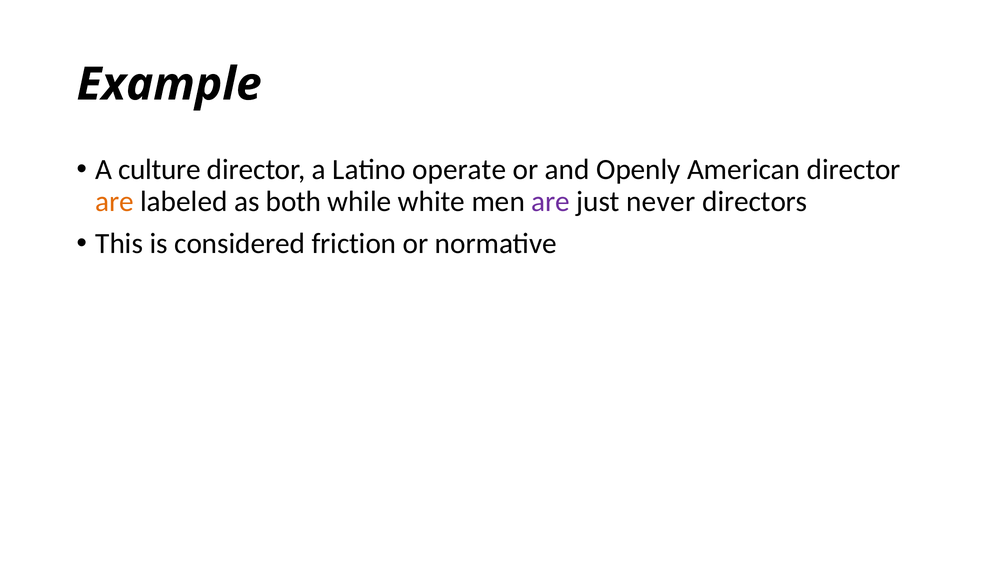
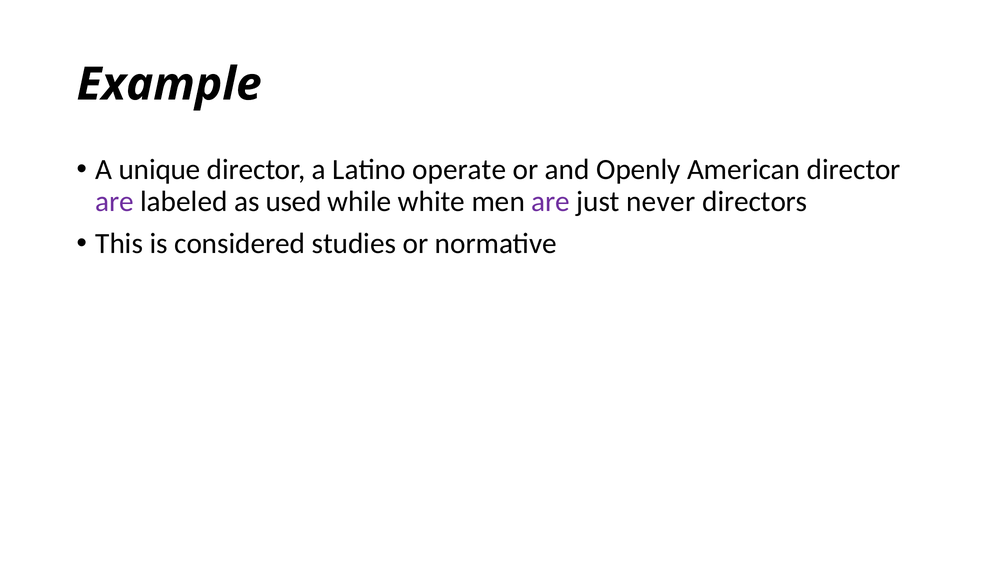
culture: culture -> unique (160, 170)
are colour: orange -> purple (115, 201)
both: both -> used (293, 201)
friction: friction -> studies (354, 243)
